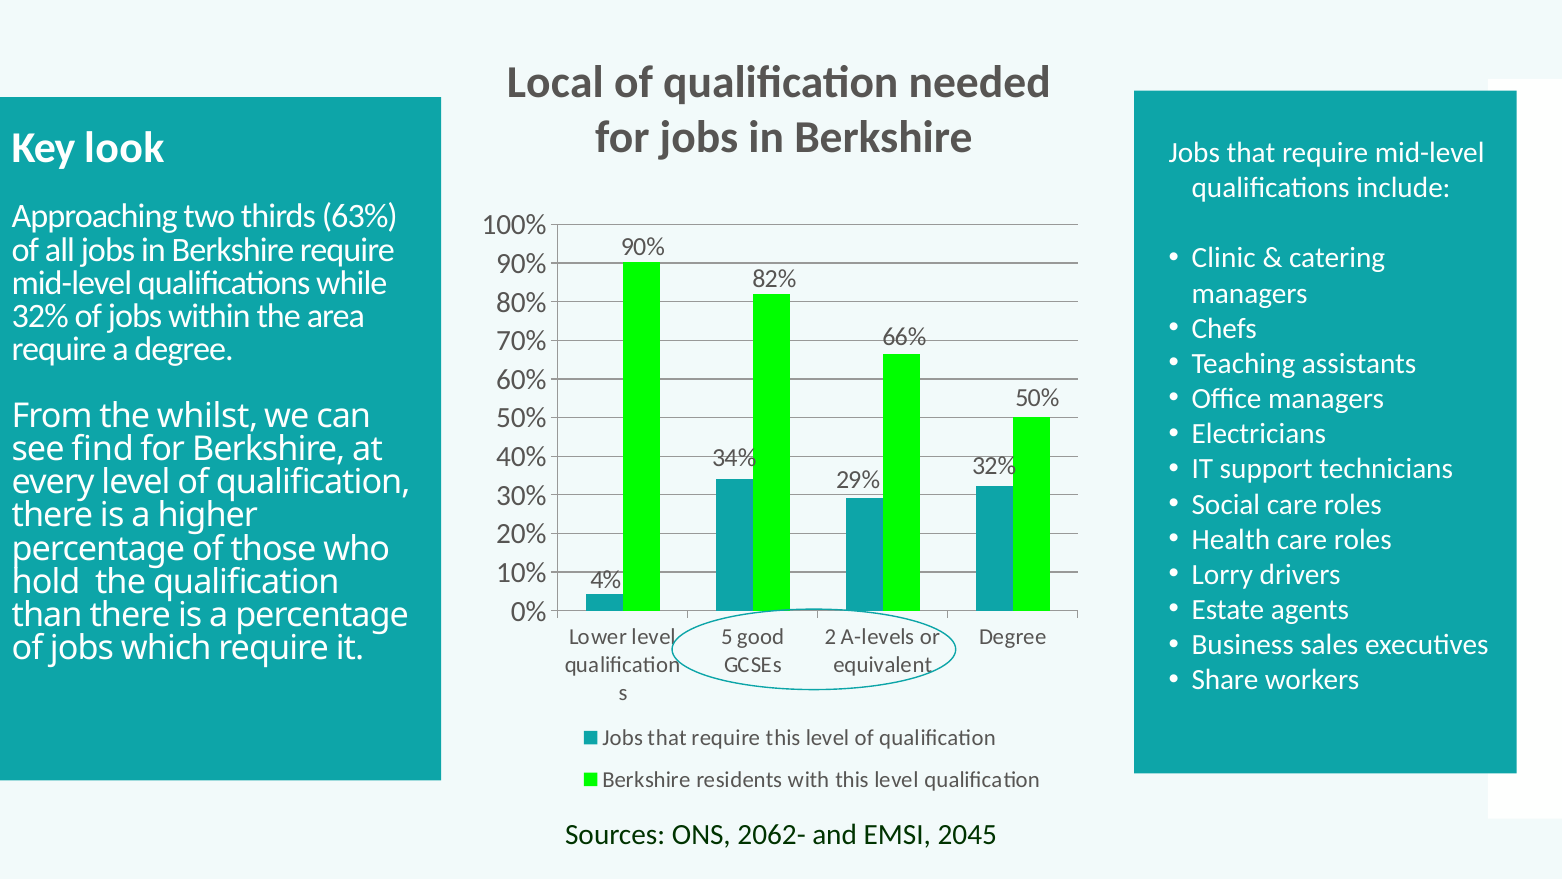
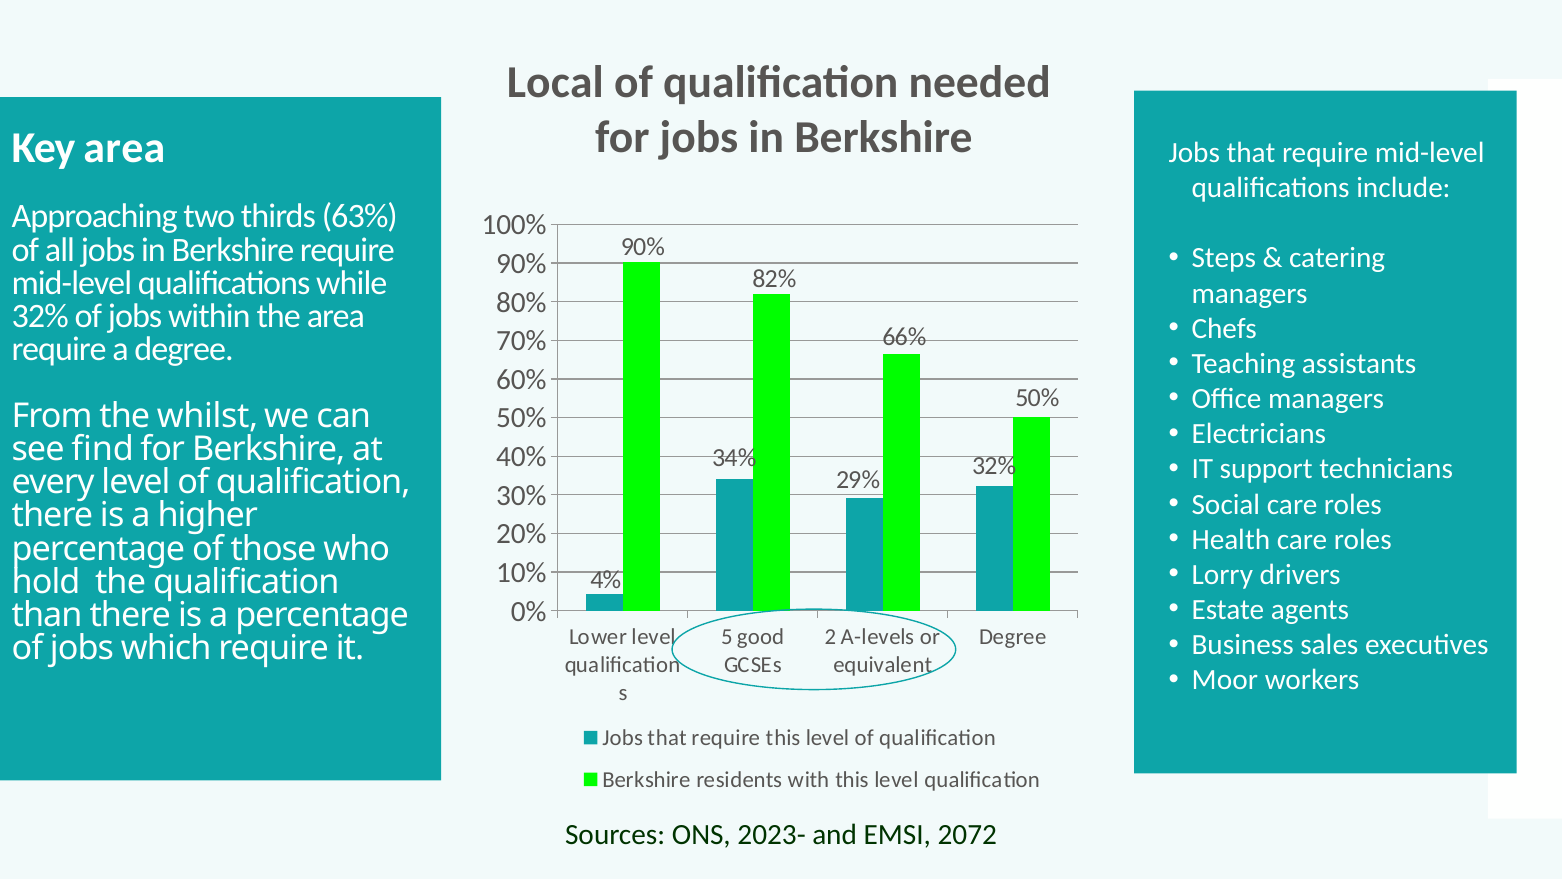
Key look: look -> area (124, 148)
Clinic: Clinic -> Steps (1224, 258)
Share: Share -> Moor (1225, 680)
2062-: 2062- -> 2023- (772, 834)
2045: 2045 -> 2072 (967, 834)
